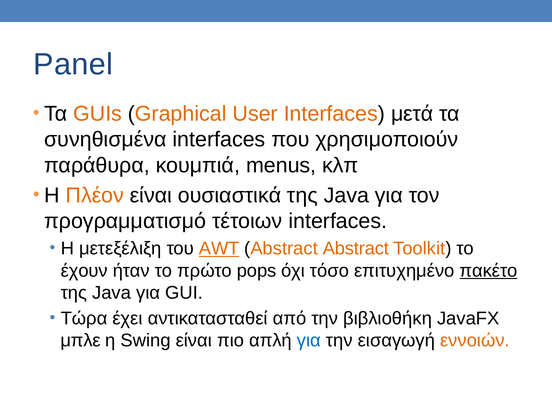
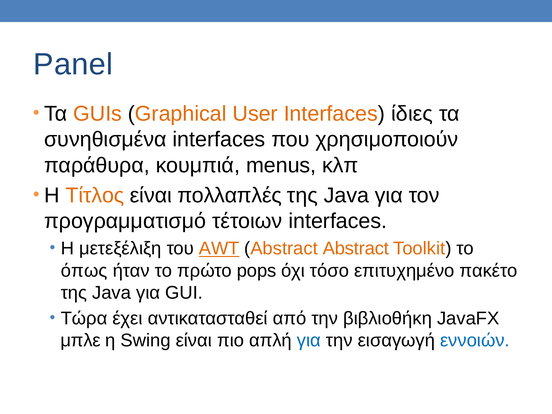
μετά: μετά -> ίδιες (412, 114)
Πλέον: Πλέον -> Τίτλος (95, 195)
ουσιαστικά: ουσιαστικά -> πολλαπλές (230, 195)
έχουν: έχουν -> όπως (84, 271)
πακέτο underline: present -> none (489, 271)
εννοιών colour: orange -> blue (475, 341)
